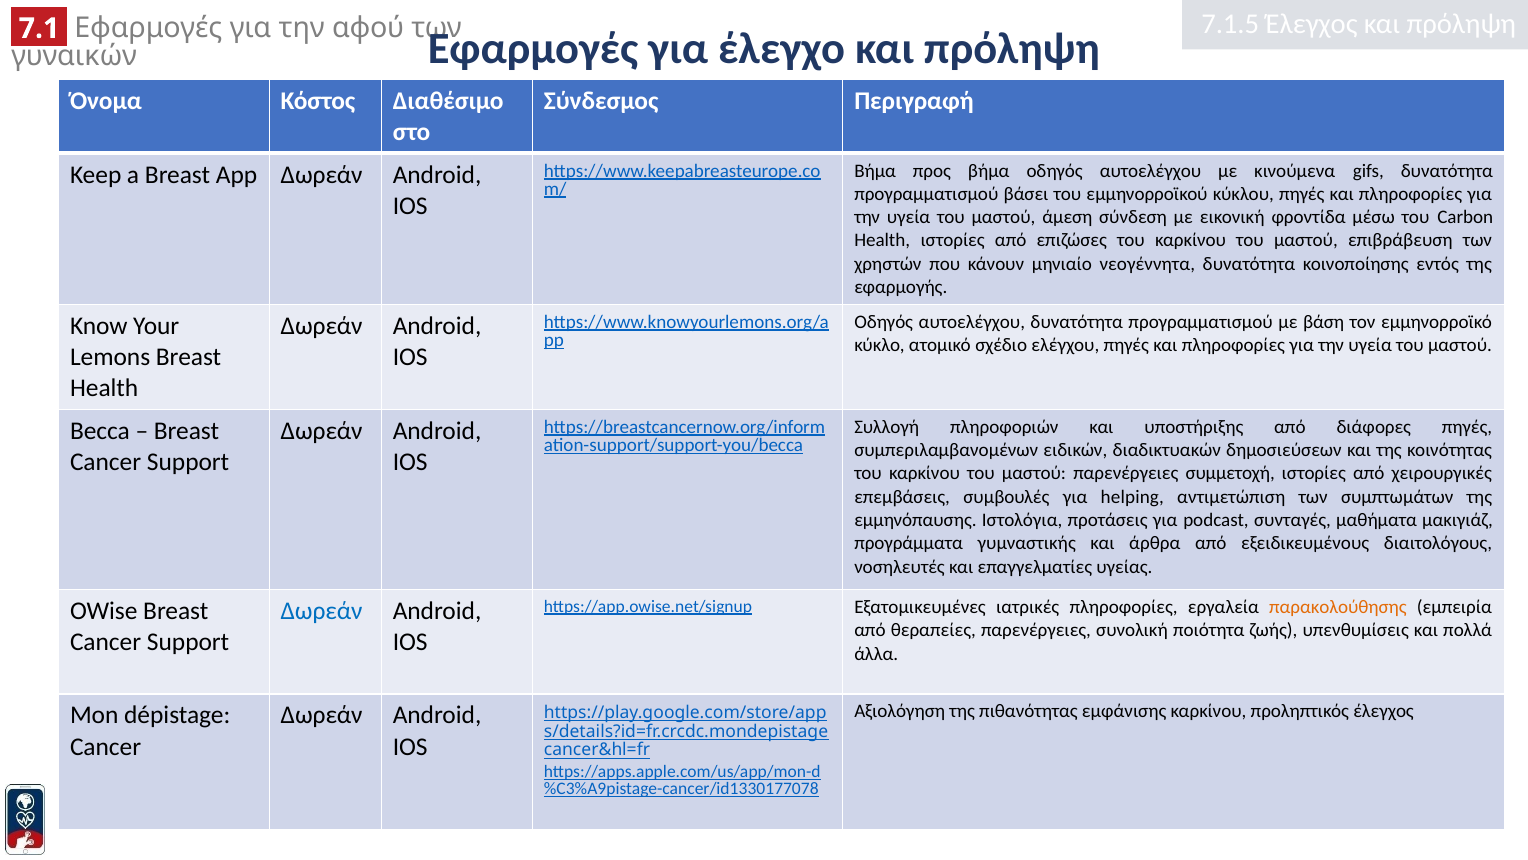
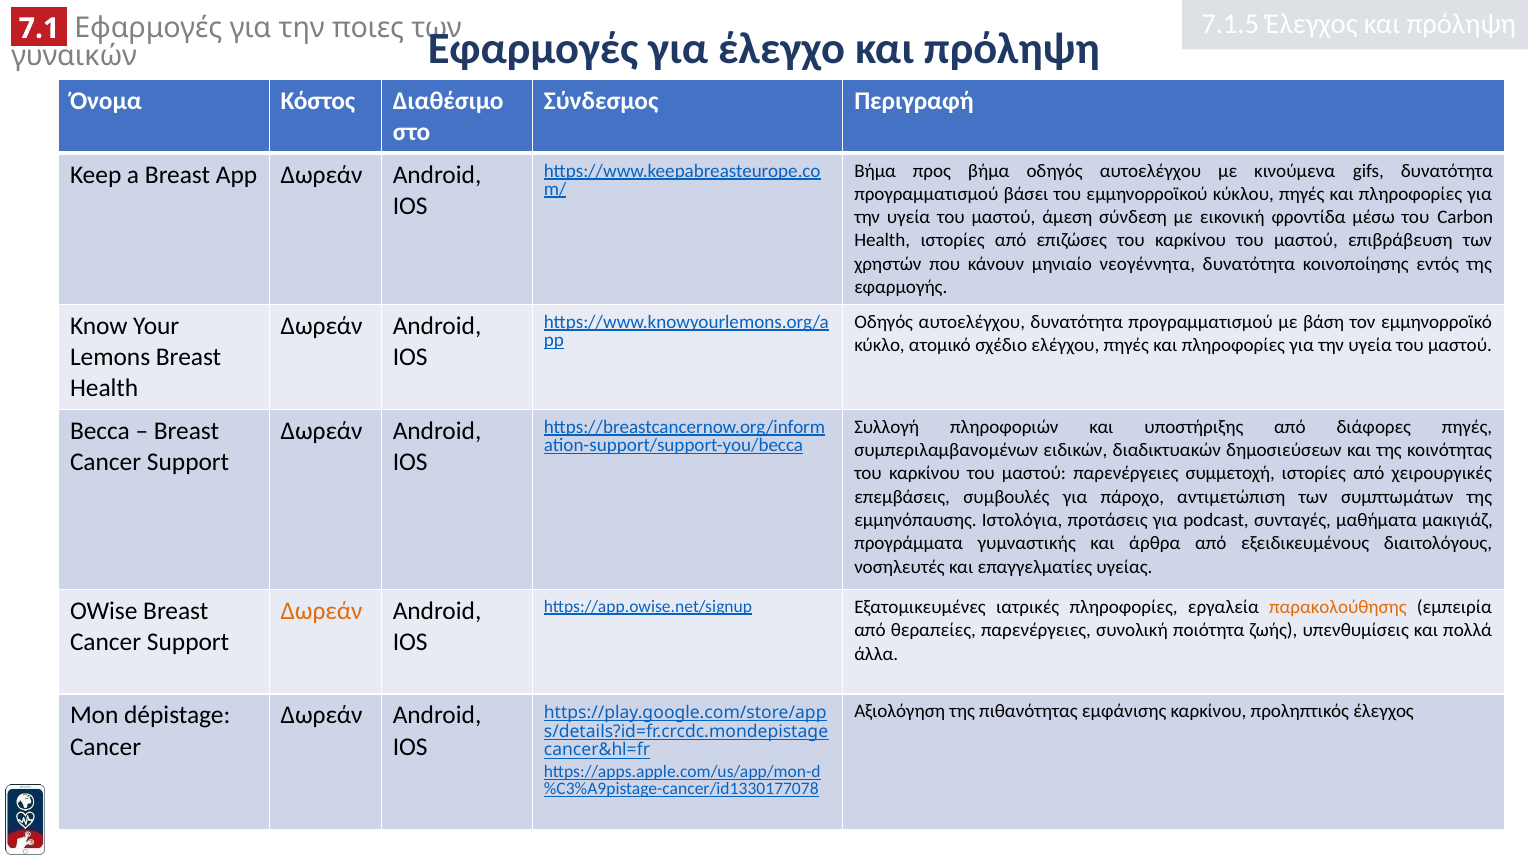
αφού: αφού -> ποιες (368, 28)
helping: helping -> πάροχο (1132, 497)
Δωρεάν colour: blue -> orange (322, 611)
